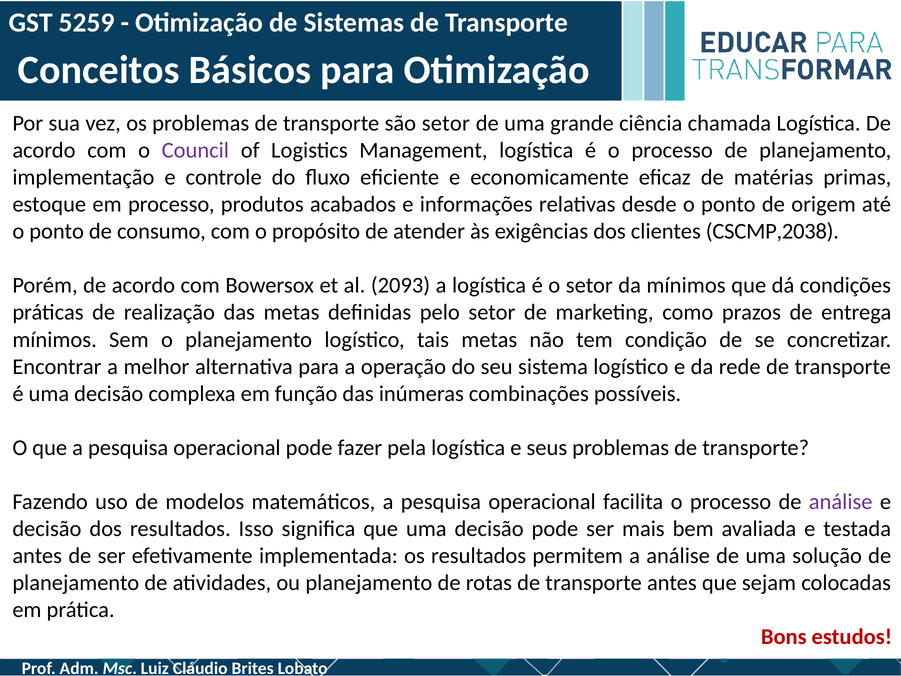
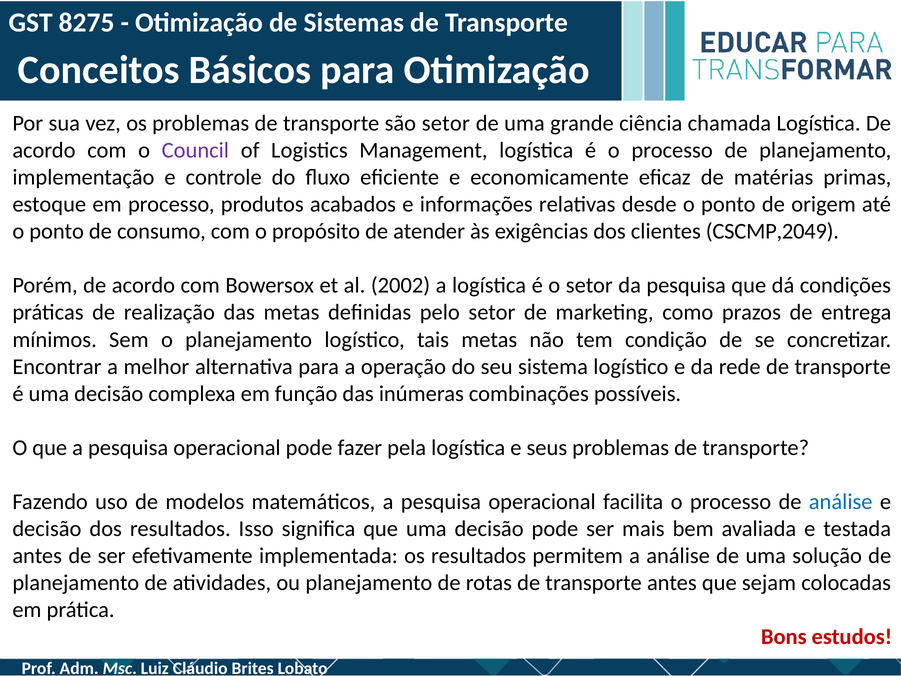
5259: 5259 -> 8275 (87, 23)
CSCMP,2038: CSCMP,2038 -> CSCMP,2049 (772, 231)
2093: 2093 -> 2002 (401, 285)
da mínimos: mínimos -> pesquisa (686, 285)
análise colour: purple -> blue (841, 502)
